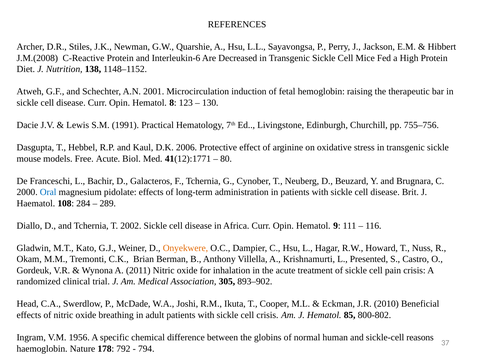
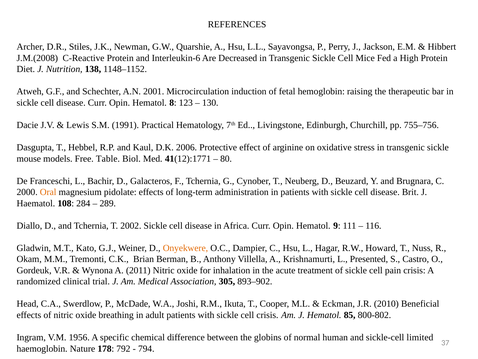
Free Acute: Acute -> Table (108, 158)
Oral colour: blue -> orange (48, 192)
reasons: reasons -> limited (420, 337)
